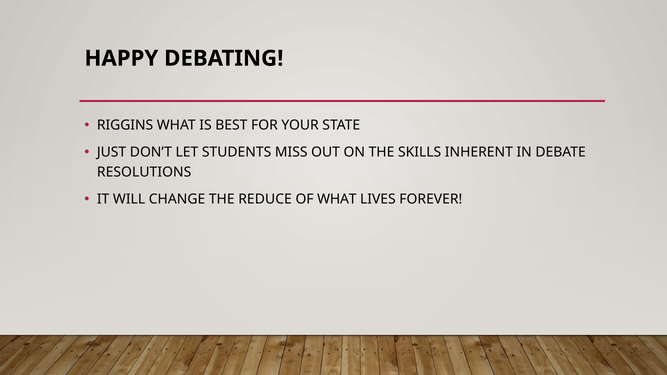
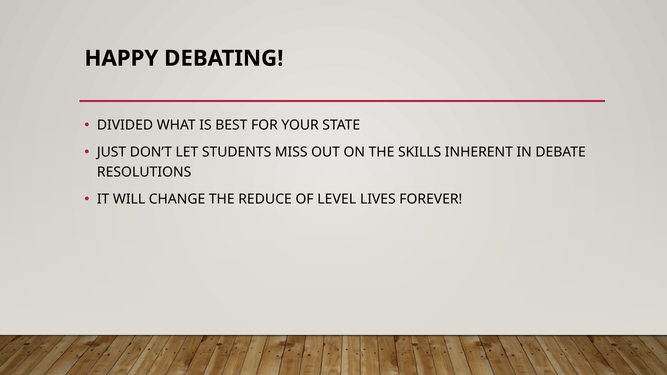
RIGGINS: RIGGINS -> DIVIDED (125, 125)
OF WHAT: WHAT -> LEVEL (337, 199)
